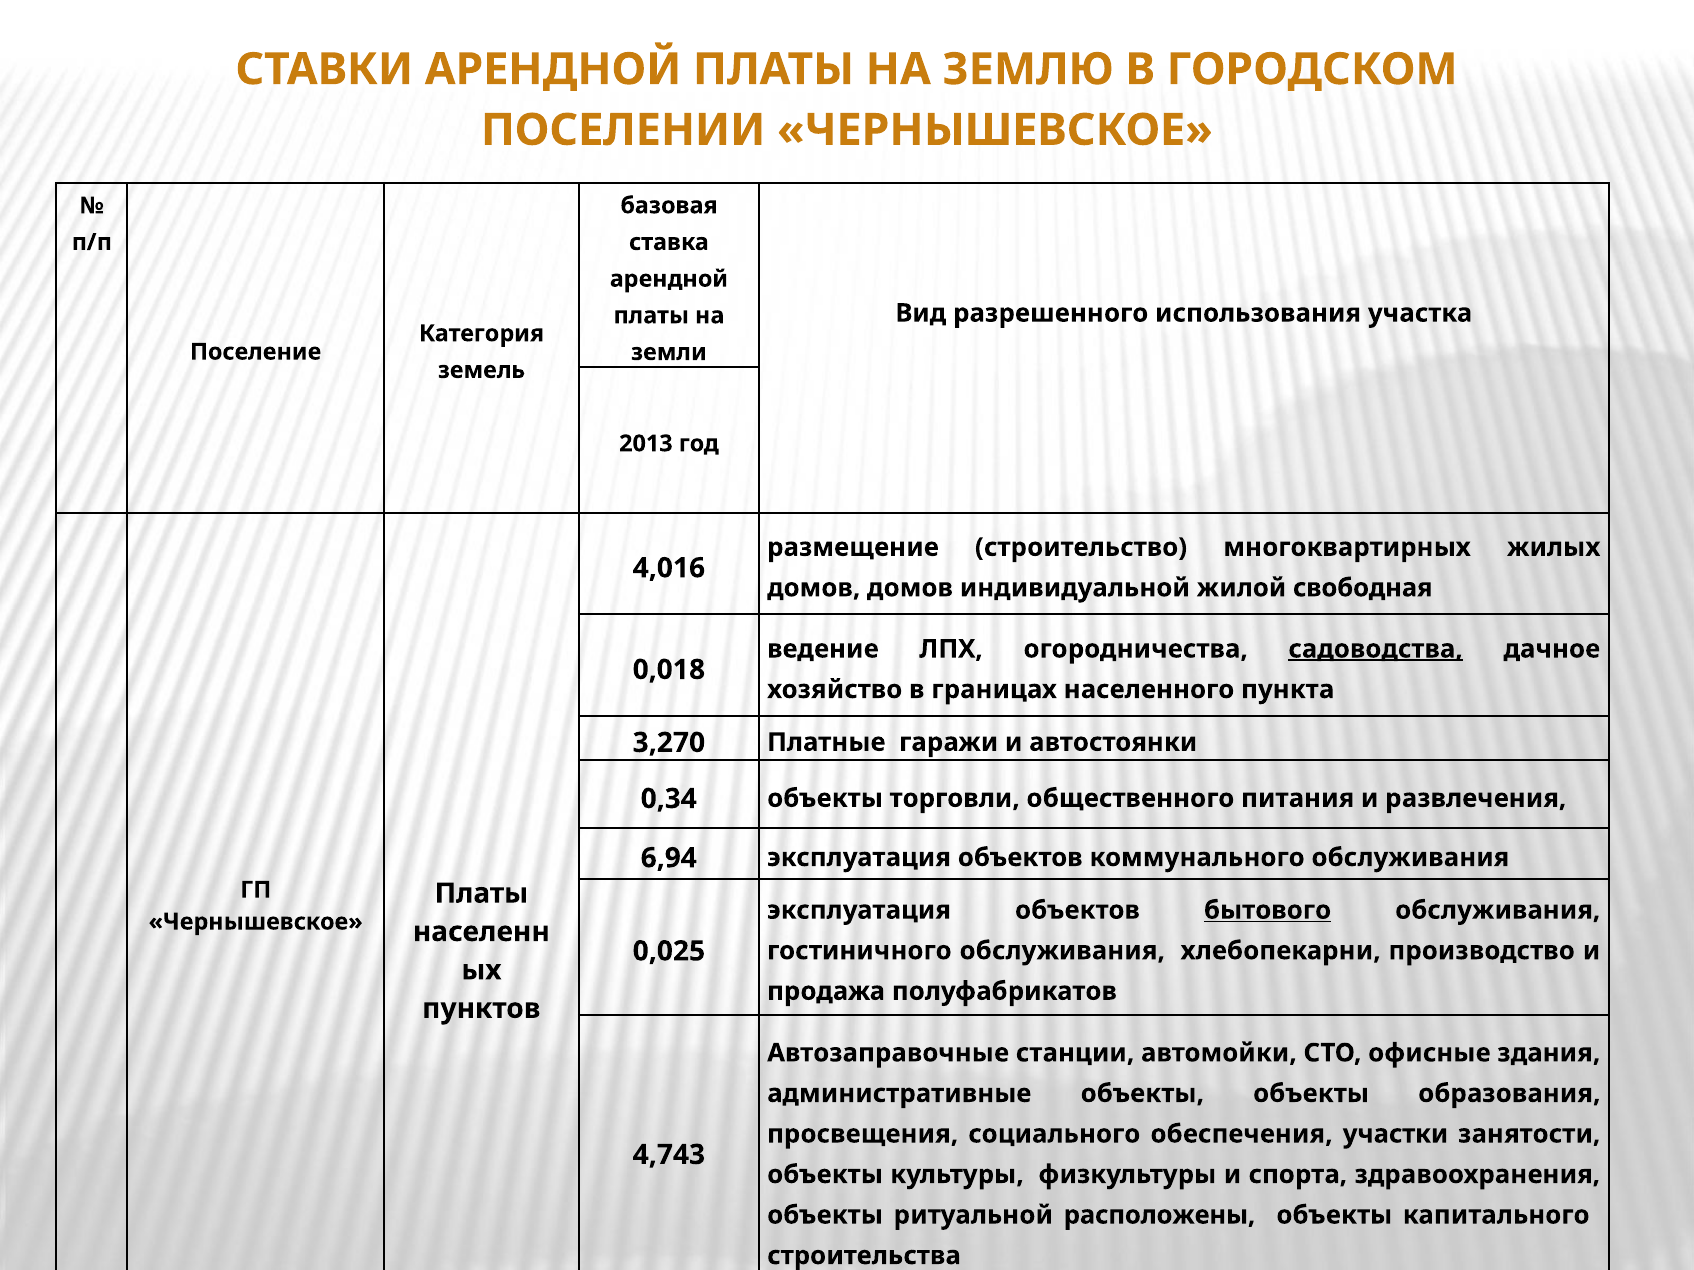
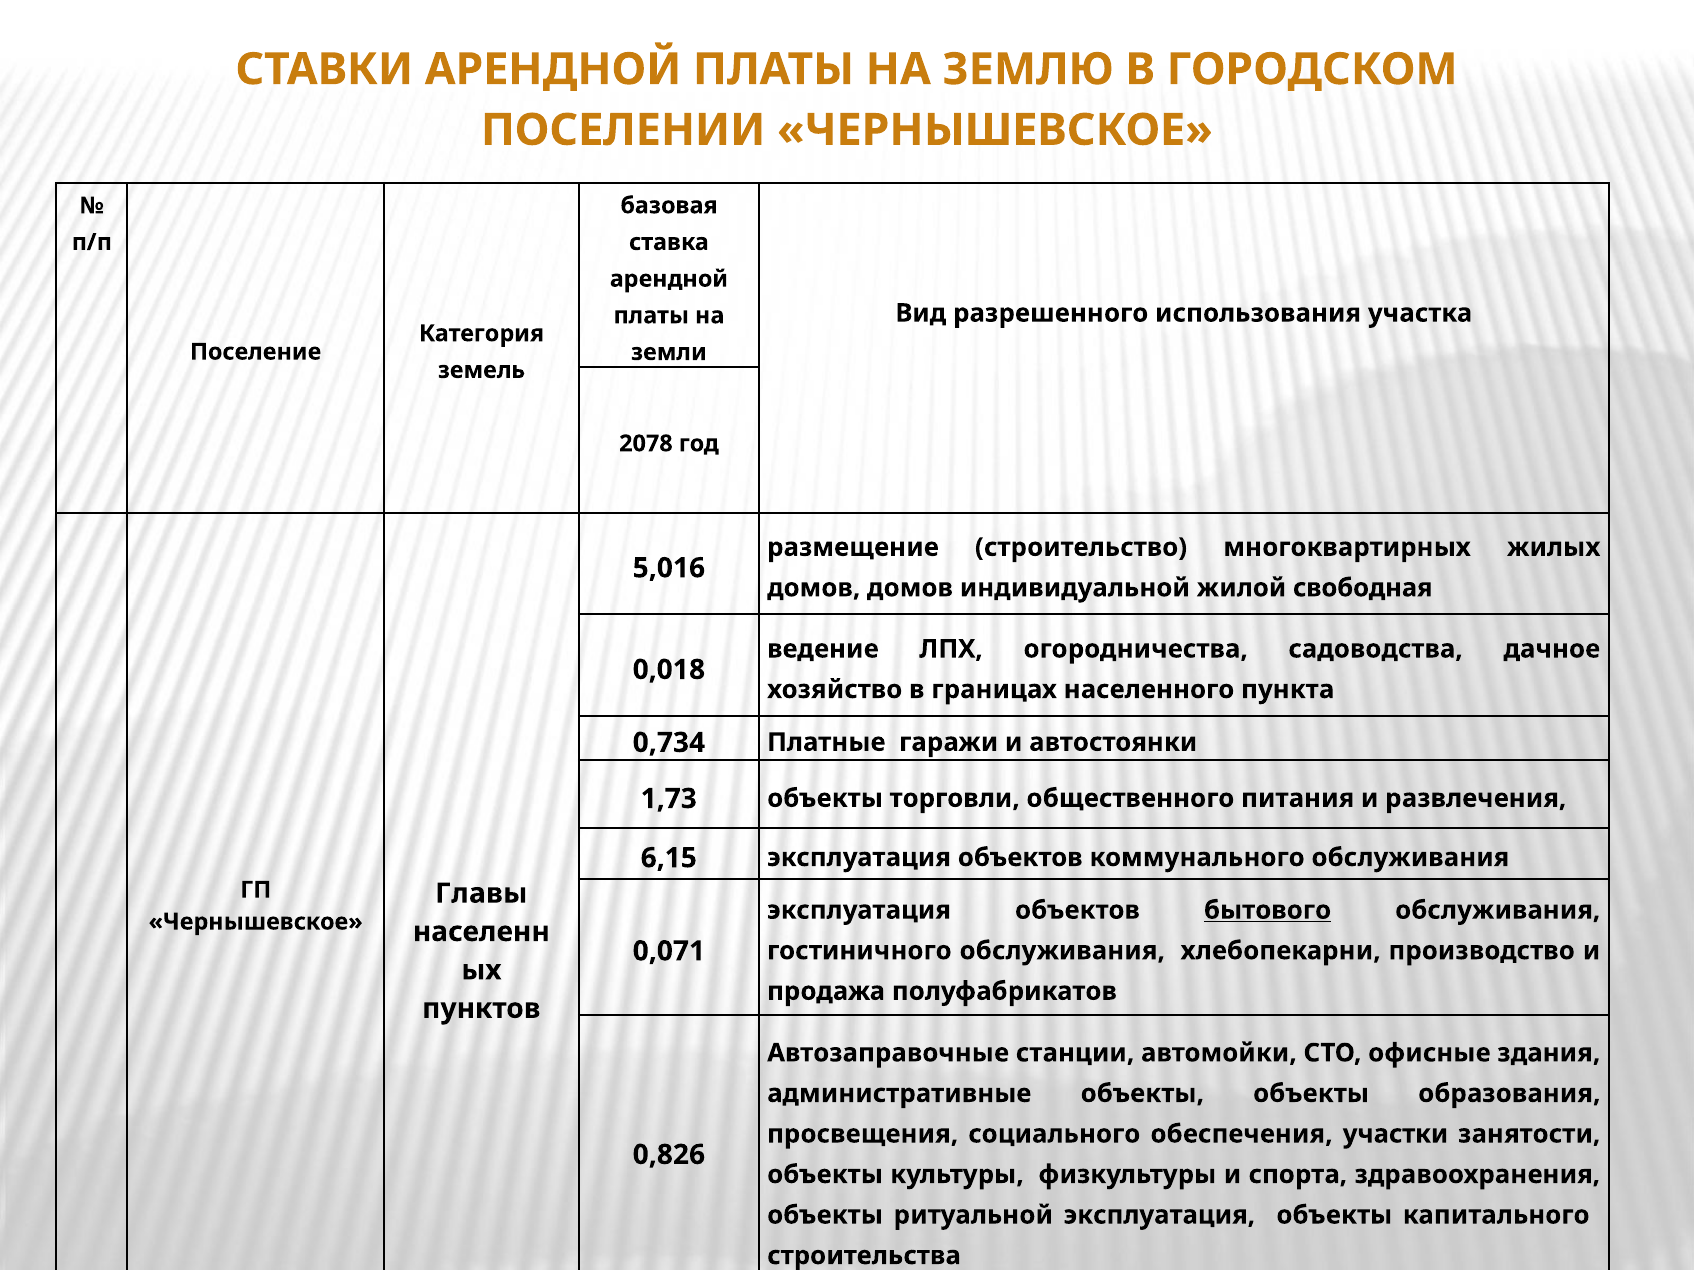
2013: 2013 -> 2078 (646, 444)
4,016: 4,016 -> 5,016 (669, 568)
садоводства underline: present -> none (1376, 649)
3,270: 3,270 -> 0,734 (669, 743)
0,34: 0,34 -> 1,73 (669, 799)
6,94: 6,94 -> 6,15 (669, 858)
Платы: Платы -> Главы (481, 894)
0,025: 0,025 -> 0,071 (669, 952)
4,743: 4,743 -> 0,826 (669, 1155)
ритуальной расположены: расположены -> эксплуатация (1159, 1216)
